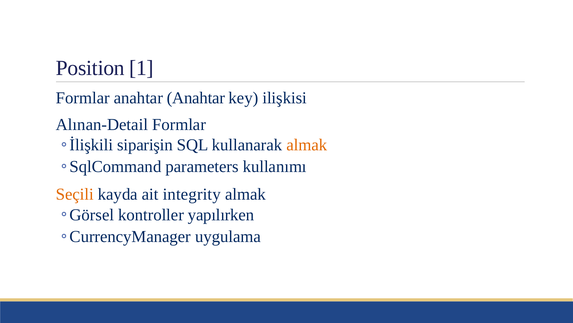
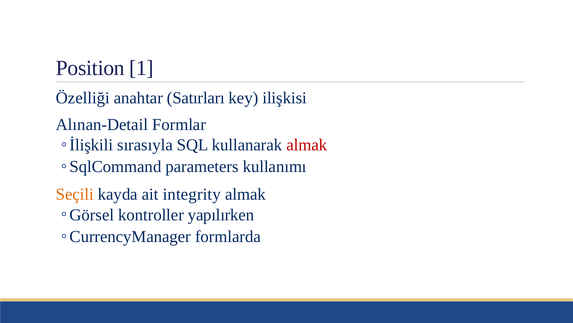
Formlar: Formlar -> Özelliği (83, 98)
anahtar Anahtar: Anahtar -> Satırları (196, 98)
siparişin: siparişin -> sırasıyla (145, 145)
almak colour: orange -> red (307, 145)
uygulama: uygulama -> formlarda (228, 236)
